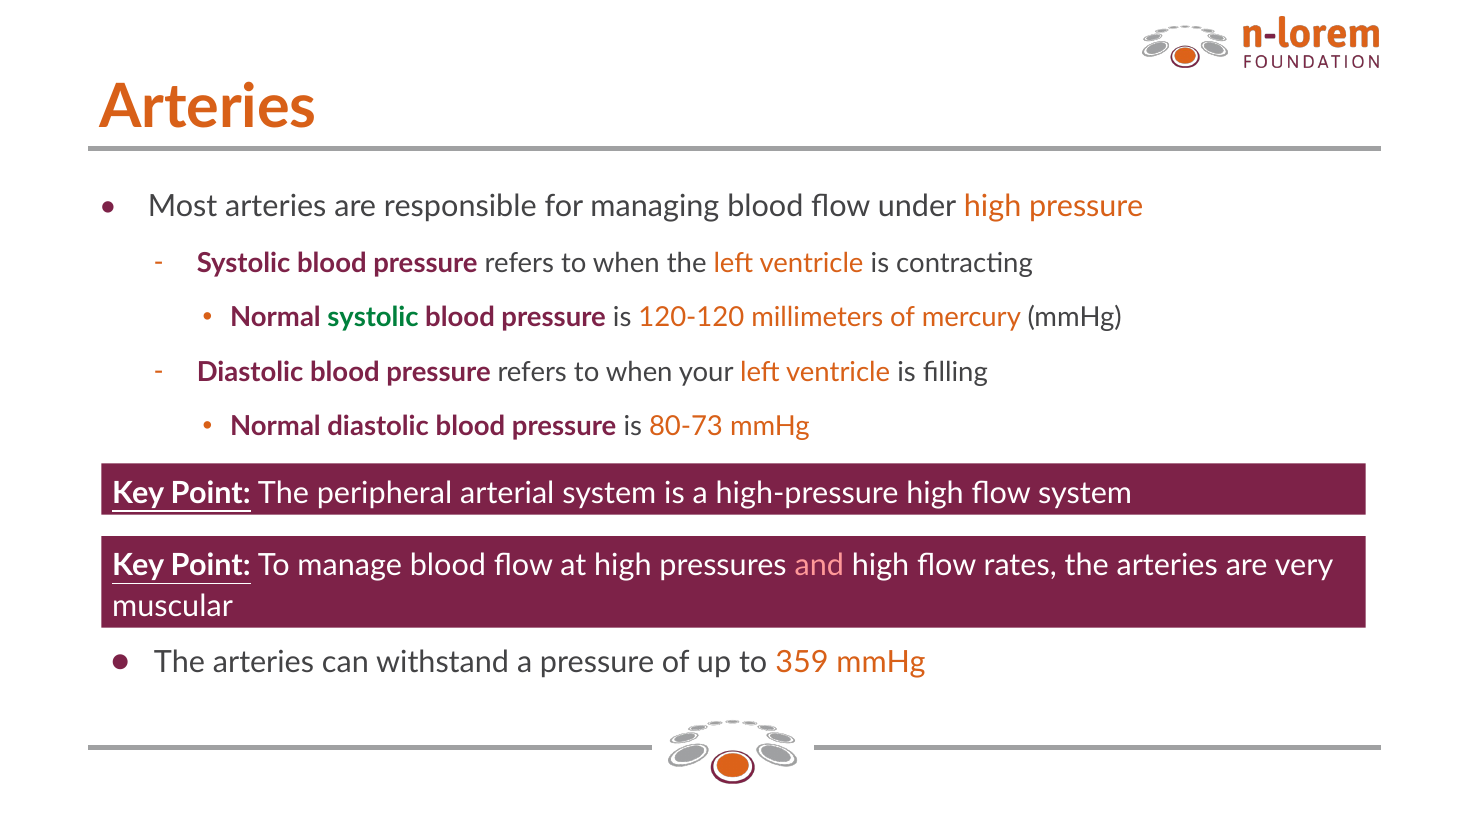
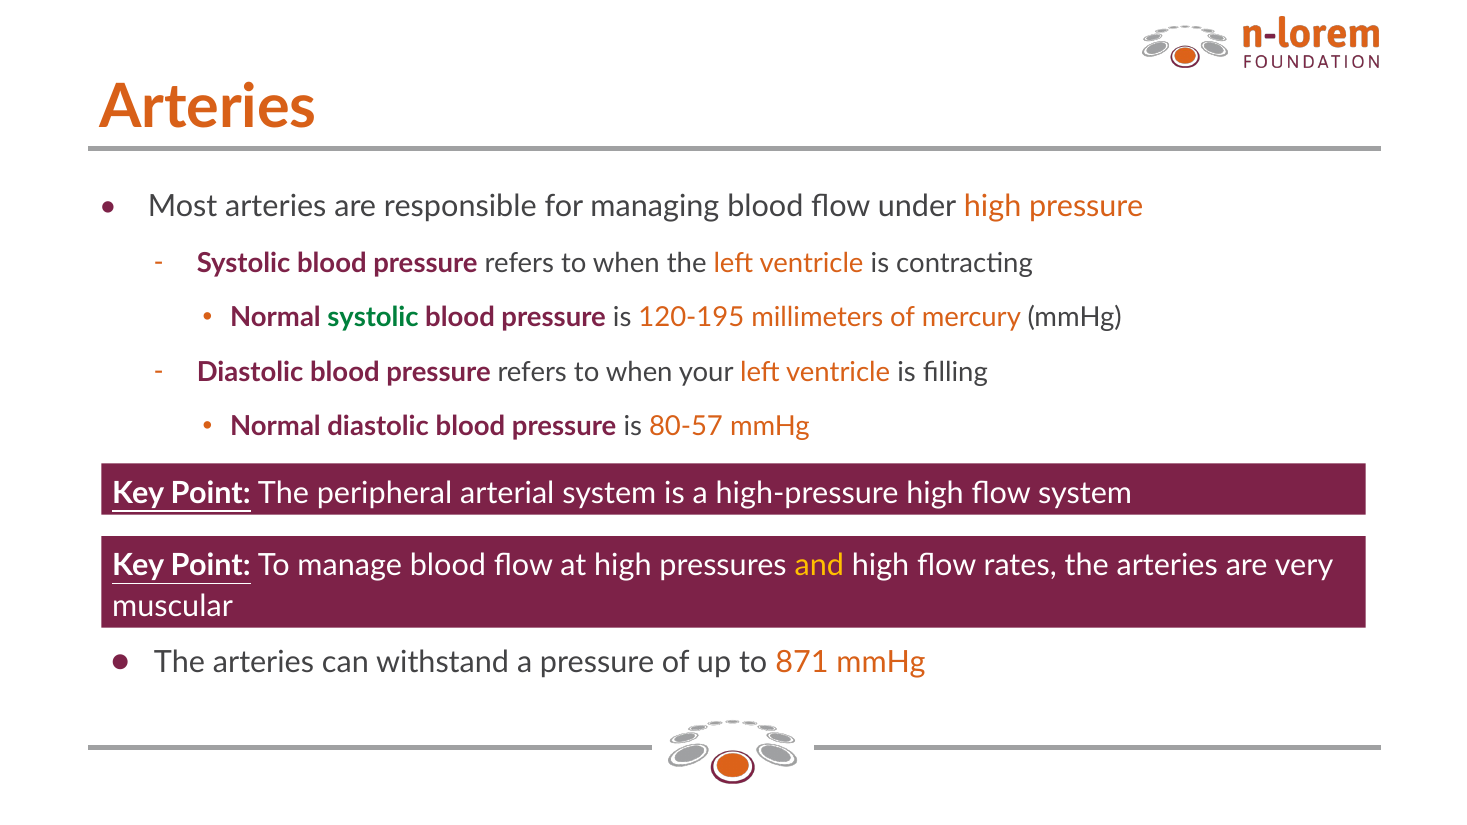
120-120: 120-120 -> 120-195 (691, 318)
80-73: 80-73 -> 80-57 (686, 427)
and colour: pink -> yellow (819, 566)
359: 359 -> 871 (802, 662)
